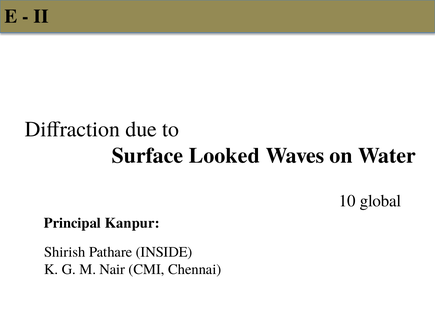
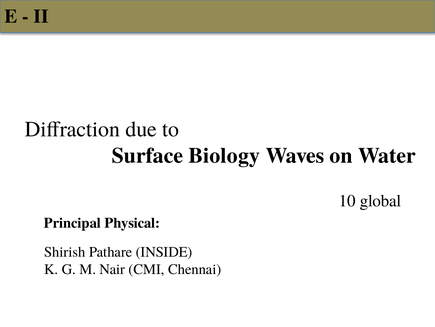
Looked: Looked -> Biology (224, 155)
Kanpur: Kanpur -> Physical (132, 222)
